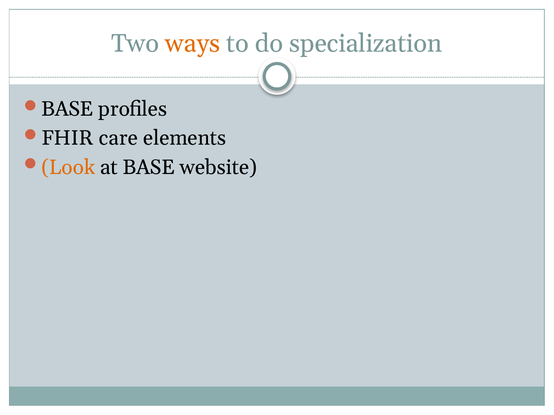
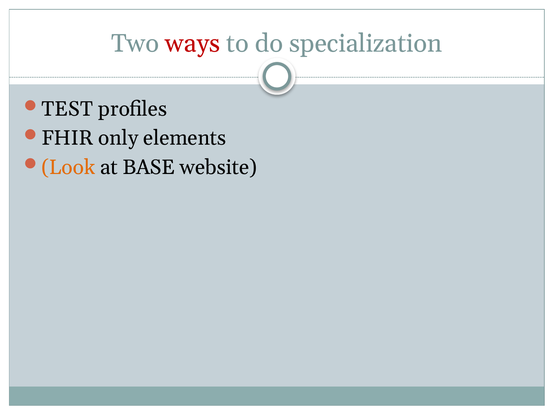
ways colour: orange -> red (193, 44)
BASE: BASE -> TEST (67, 109)
care: care -> only (118, 138)
